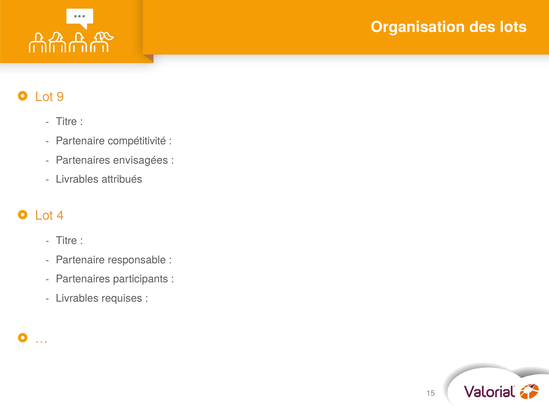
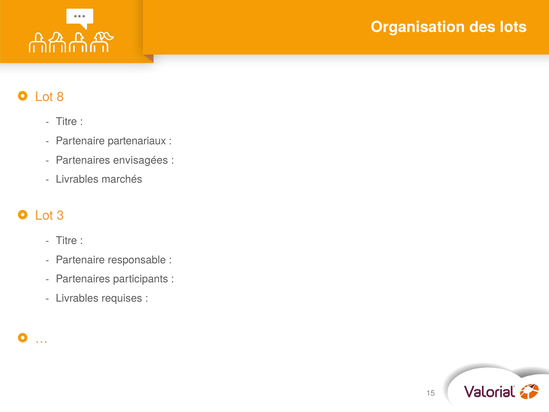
9: 9 -> 8 (60, 97)
compétitivité: compétitivité -> partenariaux (137, 141)
attribués: attribués -> marchés (122, 179)
4: 4 -> 3 (60, 216)
